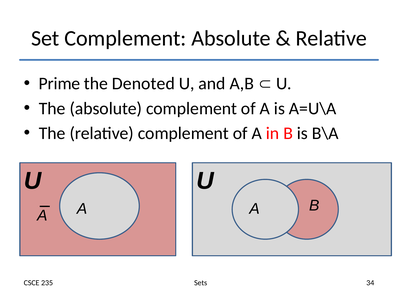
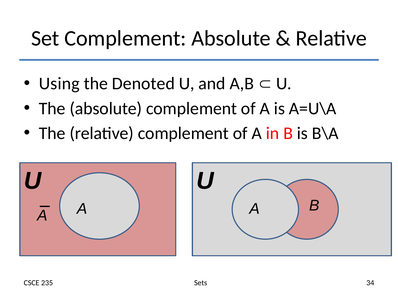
Prime: Prime -> Using (59, 83)
